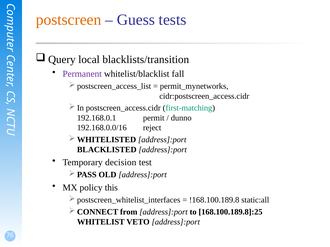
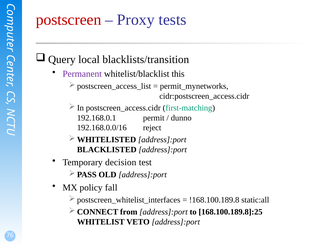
postscreen colour: orange -> red (69, 20)
Guess: Guess -> Proxy (136, 20)
fall: fall -> this (178, 74)
this: this -> fall (111, 188)
